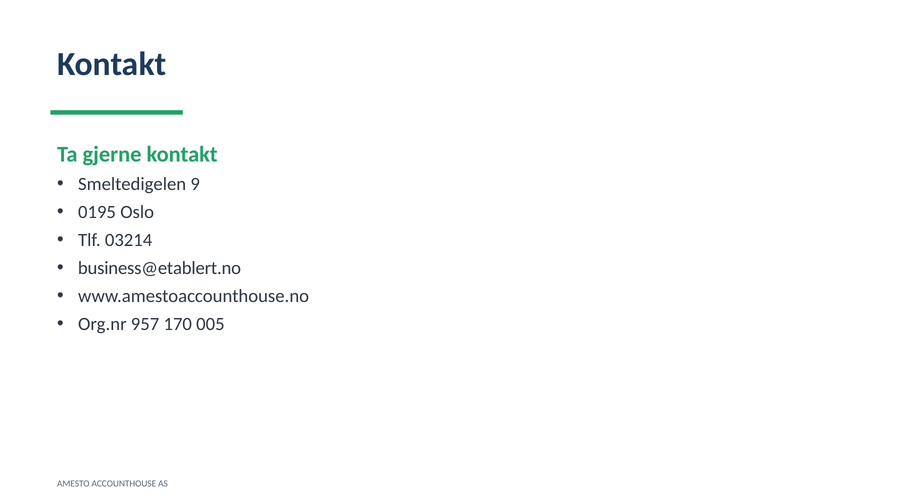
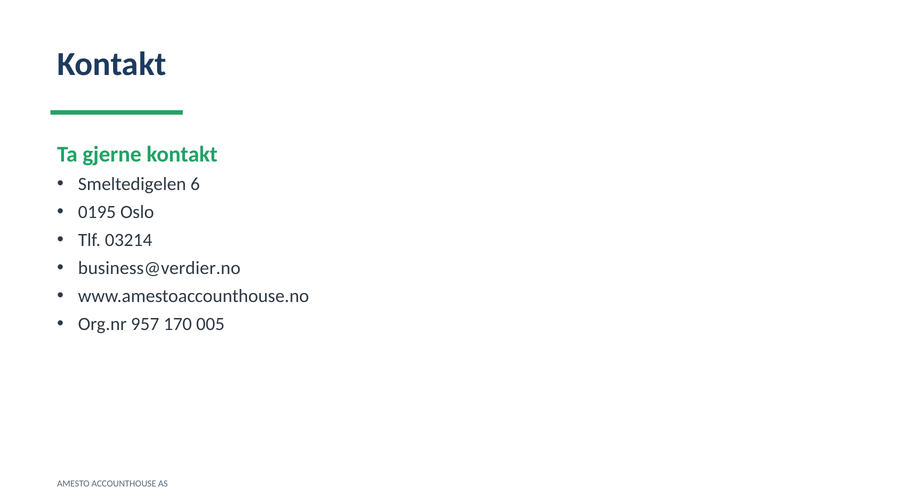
9: 9 -> 6 (195, 184)
business@etablert.no: business@etablert.no -> business@verdier.no (159, 269)
